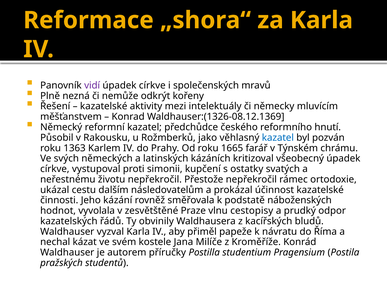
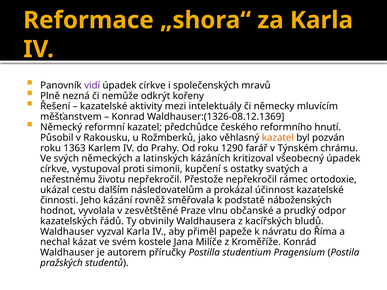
kazatel colour: blue -> orange (278, 138)
1665: 1665 -> 1290 (232, 148)
cestopisy: cestopisy -> občanské (252, 211)
